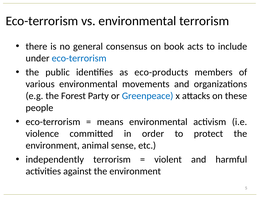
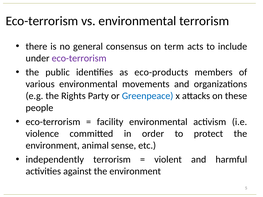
book: book -> term (174, 46)
eco-terrorism colour: blue -> purple (79, 58)
Forest: Forest -> Rights (73, 96)
means: means -> facility (110, 122)
